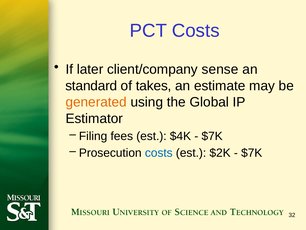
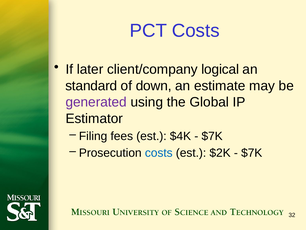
sense: sense -> logical (220, 69)
takes: takes -> down (154, 86)
generated colour: orange -> purple (96, 102)
